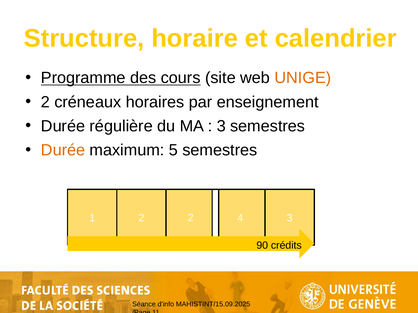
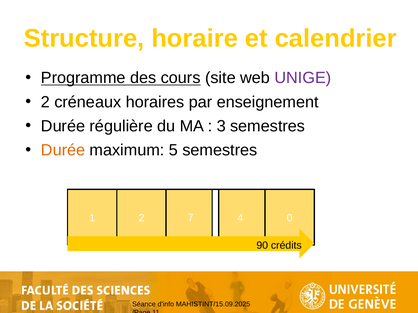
UNIGE colour: orange -> purple (303, 78)
2 2: 2 -> 7 (191, 218)
4 3: 3 -> 0 (290, 218)
